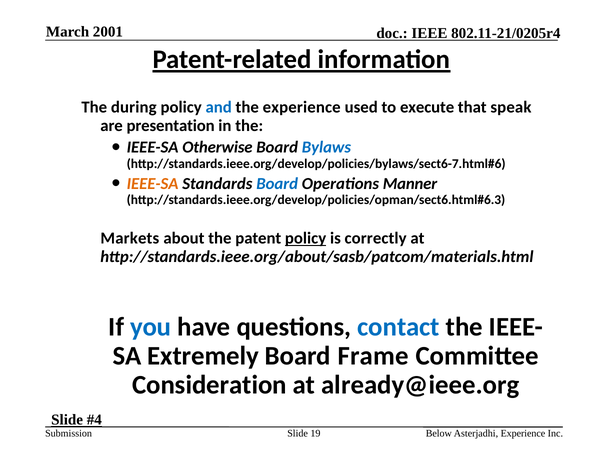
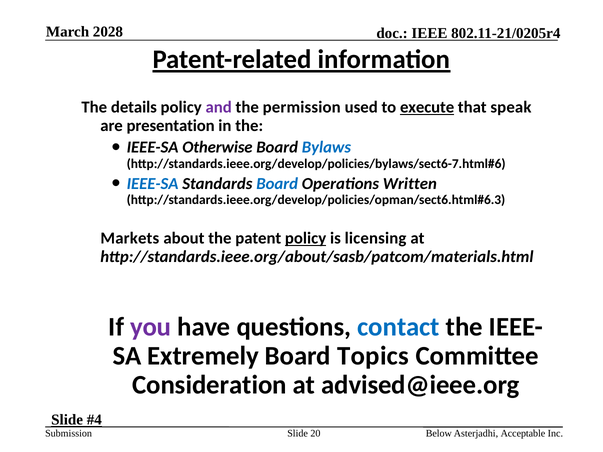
2001: 2001 -> 2028 (108, 32)
during: during -> details (134, 107)
and colour: blue -> purple (219, 107)
the experience: experience -> permission (302, 107)
execute underline: none -> present (427, 107)
IEEE-SA colour: orange -> blue (153, 184)
Manner: Manner -> Written (410, 184)
correctly: correctly -> licensing (376, 239)
you colour: blue -> purple (151, 327)
Frame: Frame -> Topics (373, 356)
already@ieee.org: already@ieee.org -> advised@ieee.org (420, 385)
19: 19 -> 20 (315, 434)
Asterjadhi Experience: Experience -> Acceptable (523, 434)
